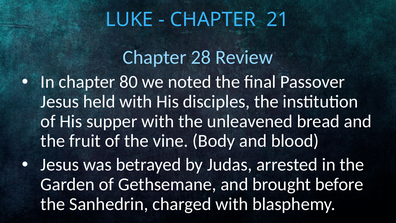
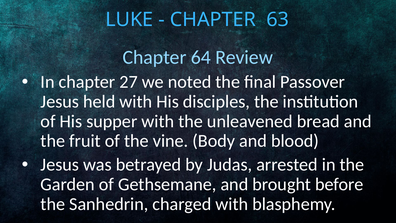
21: 21 -> 63 (278, 20)
28: 28 -> 64 (201, 57)
80: 80 -> 27 (129, 82)
